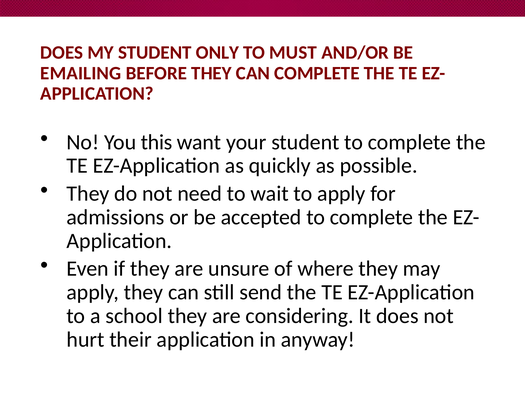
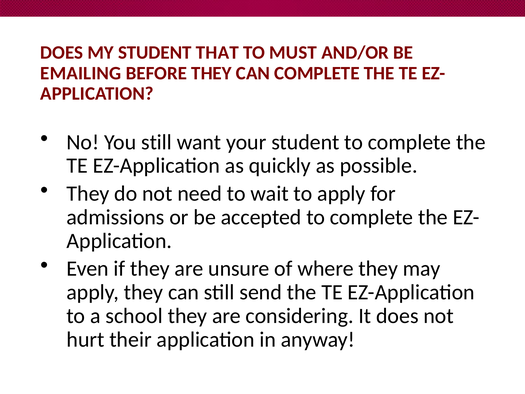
ONLY: ONLY -> THAT (217, 53)
You this: this -> still (157, 142)
